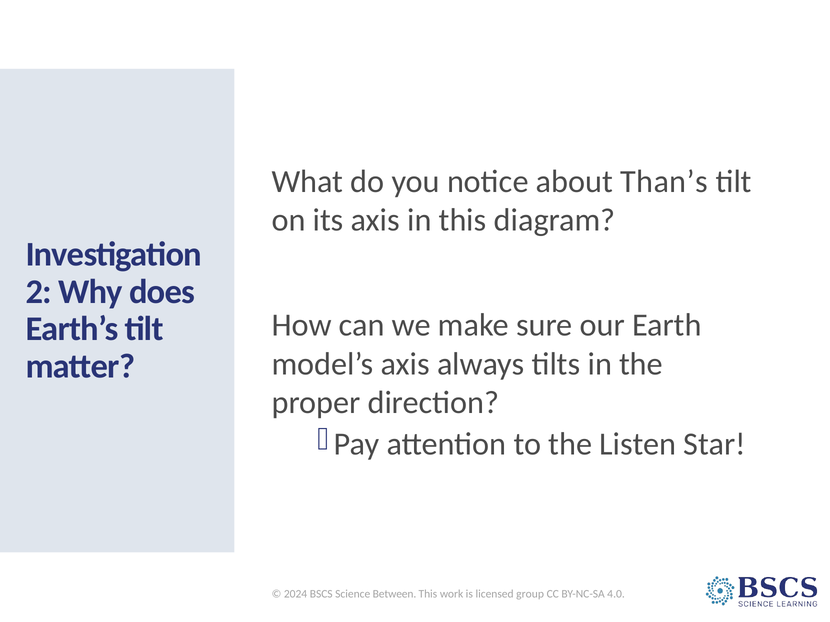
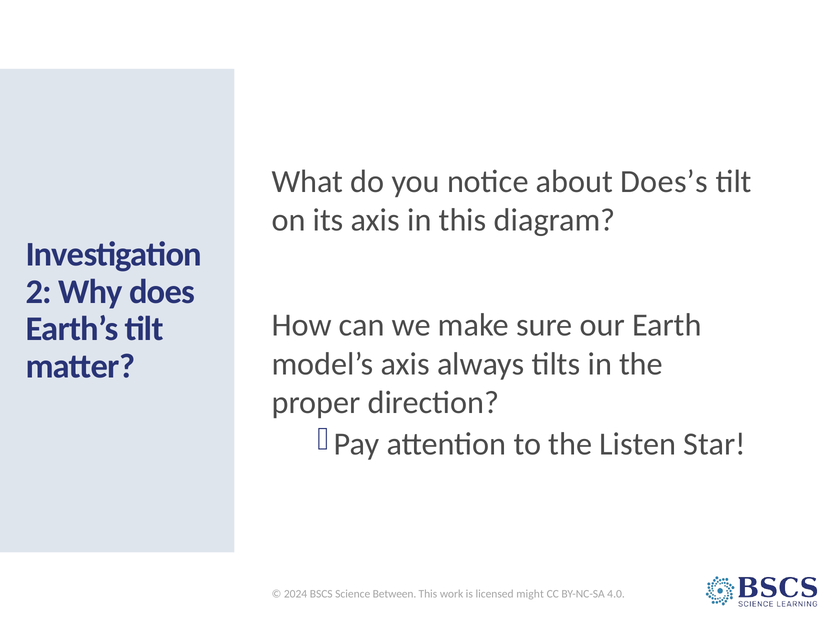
Than’s: Than’s -> Does’s (664, 182)
group: group -> might (530, 594)
